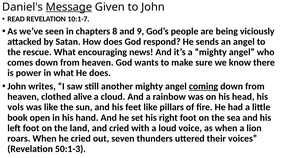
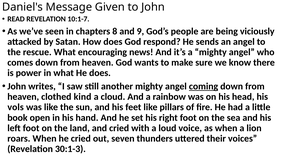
Message underline: present -> none (69, 7)
alive: alive -> kind (83, 97)
50:1-3: 50:1-3 -> 30:1-3 (70, 149)
